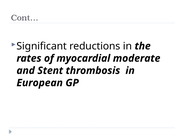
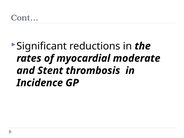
European: European -> Incidence (40, 83)
